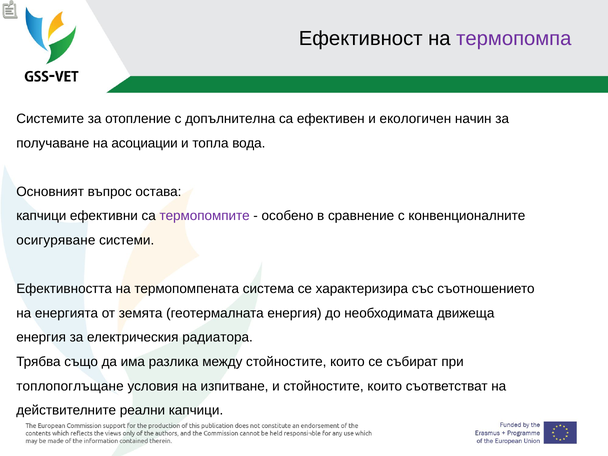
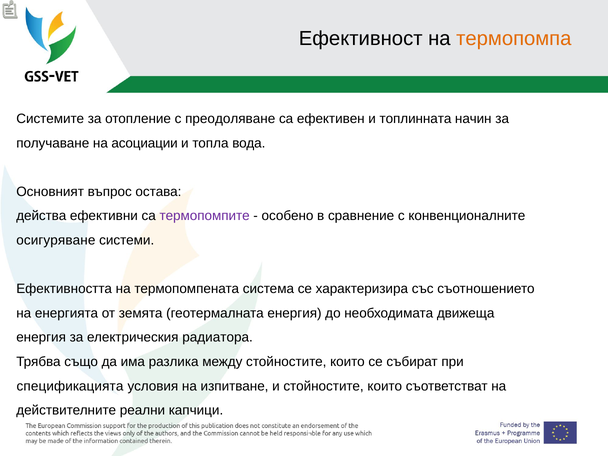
термопомпа colour: purple -> orange (514, 39)
допълнителна: допълнителна -> преодоляване (230, 119)
екологичен: екологичен -> топлинната (415, 119)
капчици: капчици -> действа (41, 216)
топлопоглъщане: топлопоглъщане -> спецификацията (70, 386)
